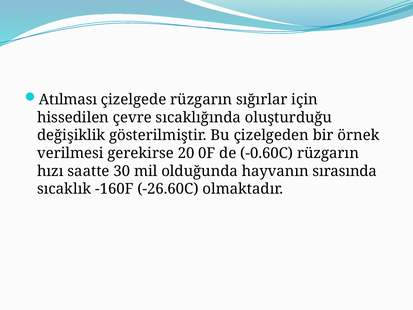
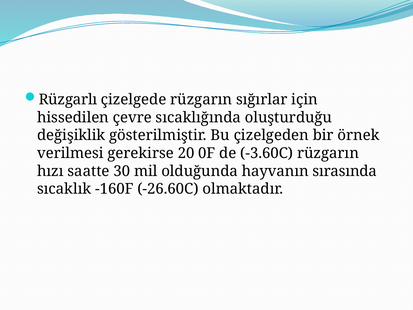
Atılması: Atılması -> Rüzgarlı (68, 99)
-0.60C: -0.60C -> -3.60C (267, 153)
